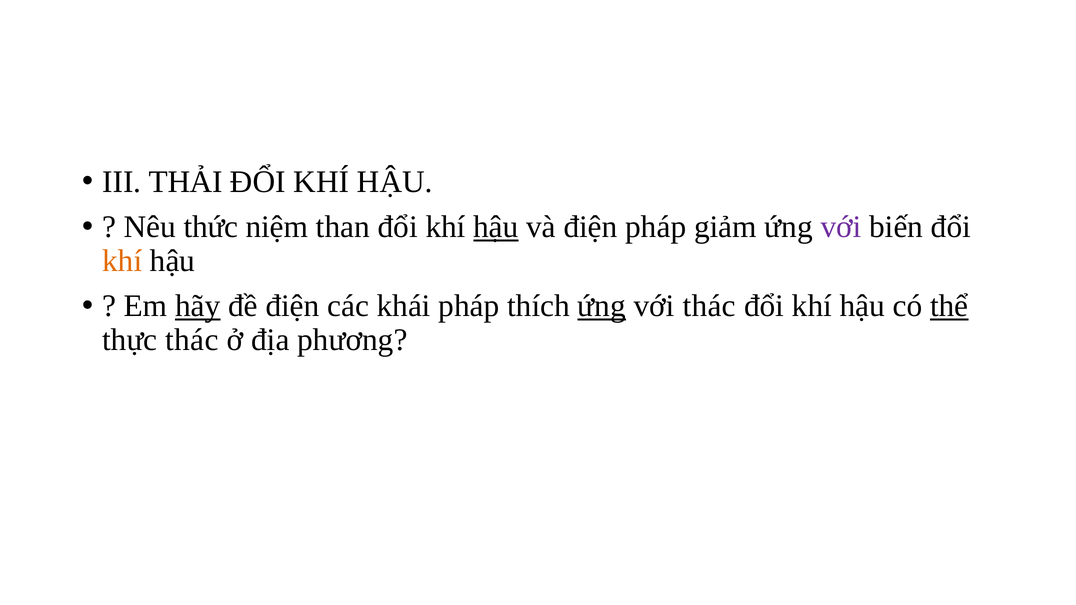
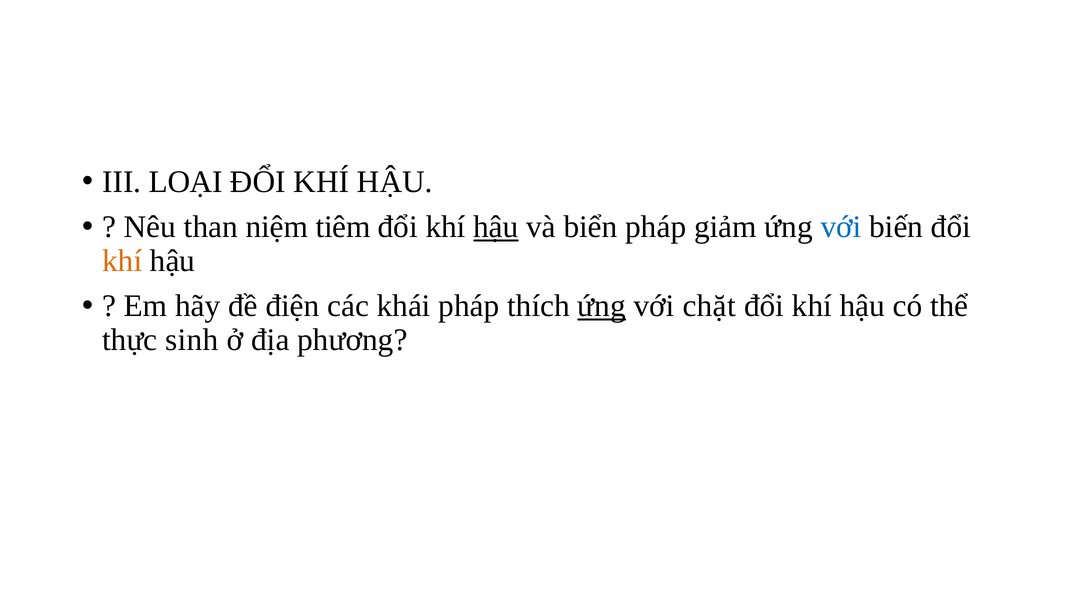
THẢI: THẢI -> LOẠI (186, 182)
thức: thức -> than (211, 227)
than: than -> tiêm (343, 227)
và điện: điện -> biển (591, 227)
với colour: purple -> blue (841, 227)
hãy underline: present -> none (198, 306)
với thác: thác -> chặt (709, 306)
thể underline: present -> none (949, 306)
thực thác: thác -> sinh (192, 340)
